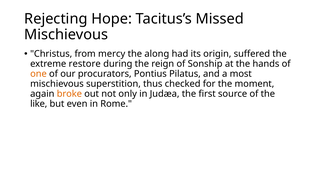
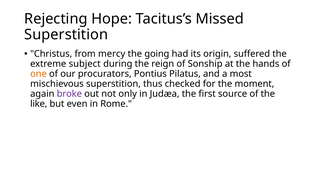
Mischievous: Mischievous -> Superstition (66, 35)
along: along -> going (157, 54)
restore: restore -> subject (85, 64)
broke colour: orange -> purple (69, 94)
